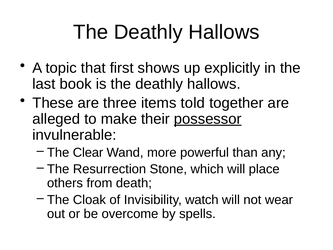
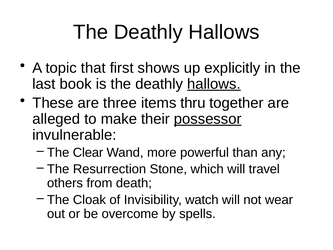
hallows underline: none -> present (214, 84)
told: told -> thru (193, 103)
place: place -> travel (264, 169)
